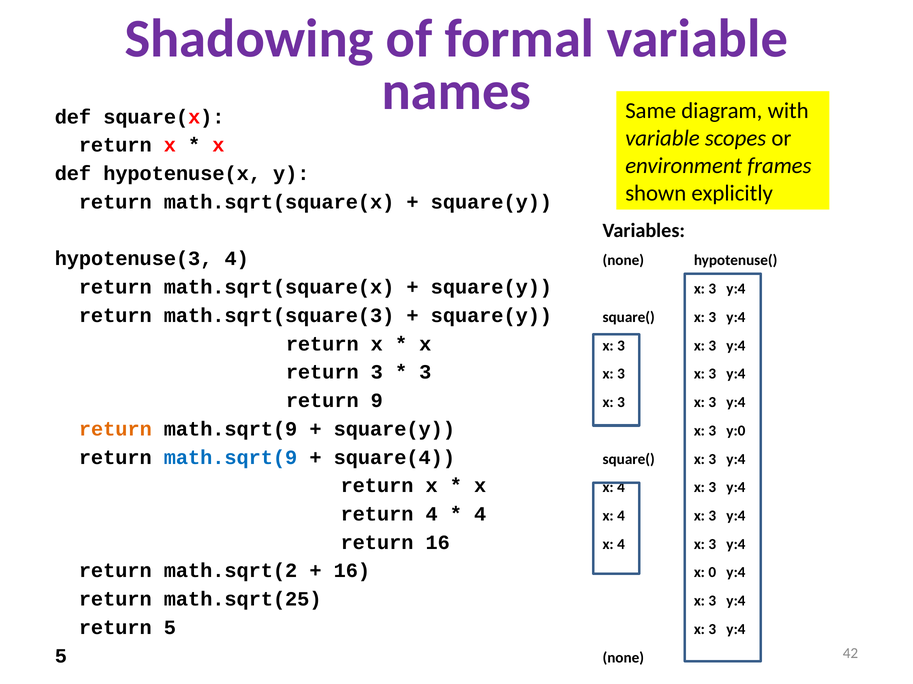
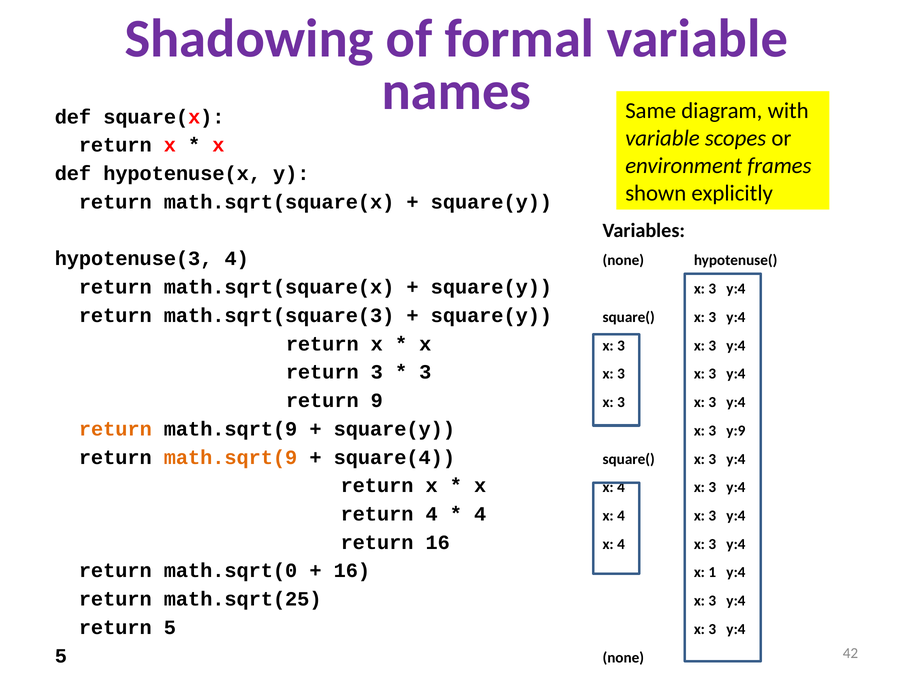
y:0: y:0 -> y:9 (736, 431)
math.sqrt(9 colour: blue -> orange (231, 458)
math.sqrt(2: math.sqrt(2 -> math.sqrt(0 (231, 571)
0: 0 -> 1 (712, 573)
